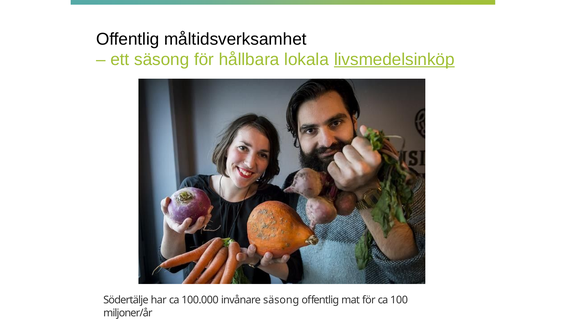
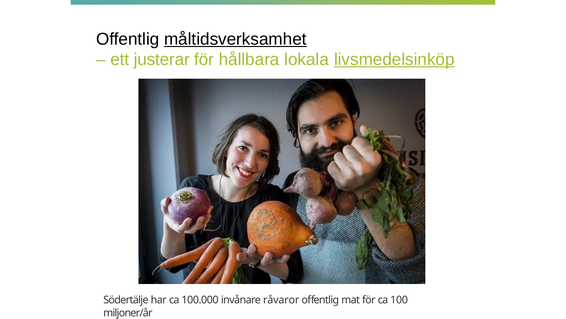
måltidsverksamhet underline: none -> present (235, 39)
ett säsong: säsong -> justerar (162, 59)
invånare säsong: säsong -> råvaror (281, 300)
